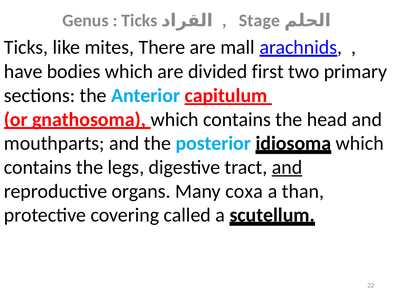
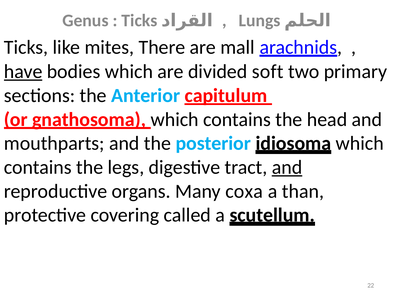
Stage: Stage -> Lungs (260, 20)
have underline: none -> present (23, 72)
first: first -> soft (268, 72)
